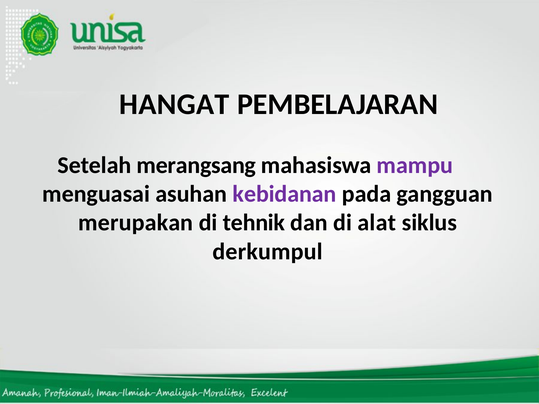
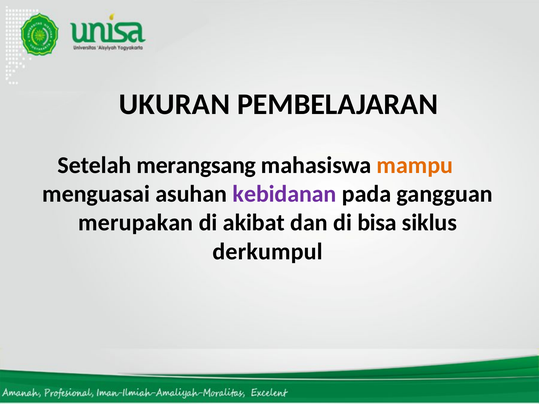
HANGAT: HANGAT -> UKURAN (174, 104)
mampu colour: purple -> orange (415, 165)
tehnik: tehnik -> akibat (254, 223)
alat: alat -> bisa (377, 223)
